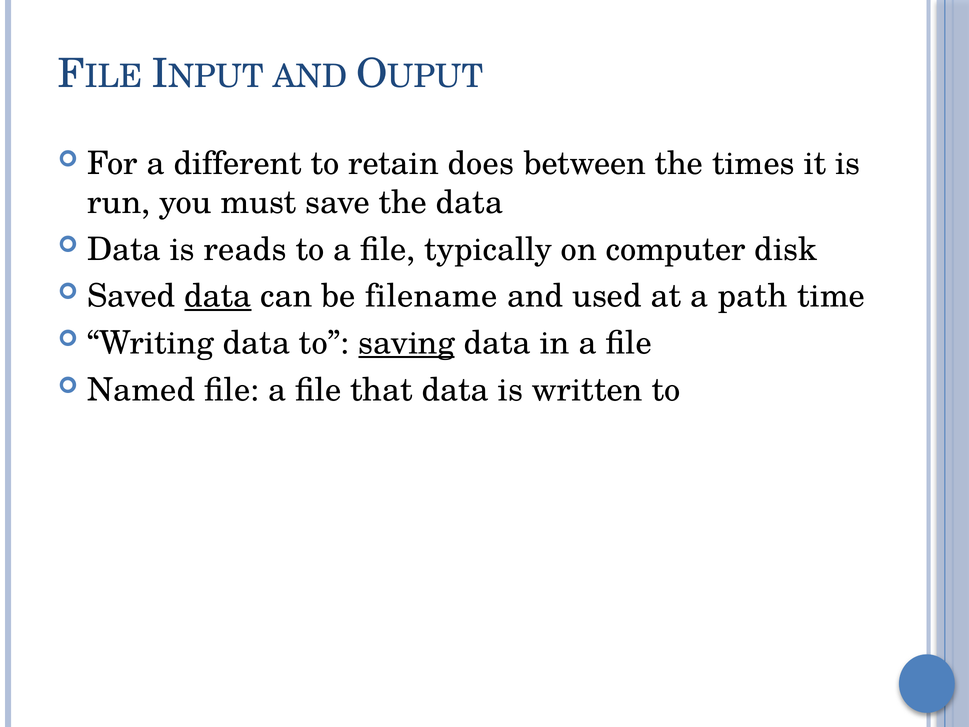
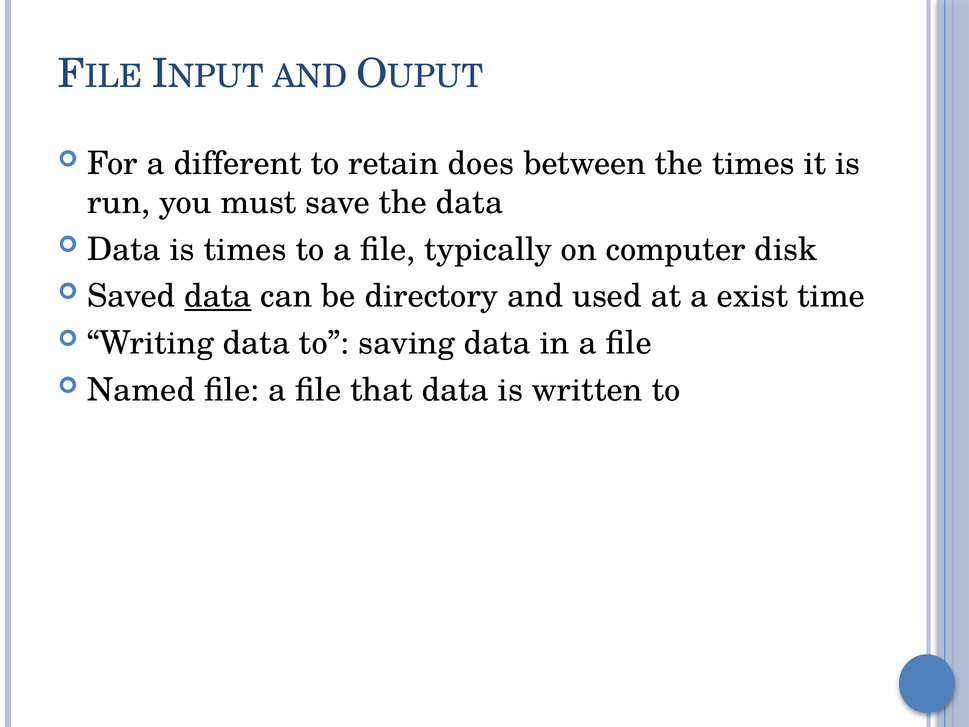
is reads: reads -> times (245, 249)
filename: filename -> directory (431, 296)
path: path -> exist (753, 296)
saving underline: present -> none (407, 343)
